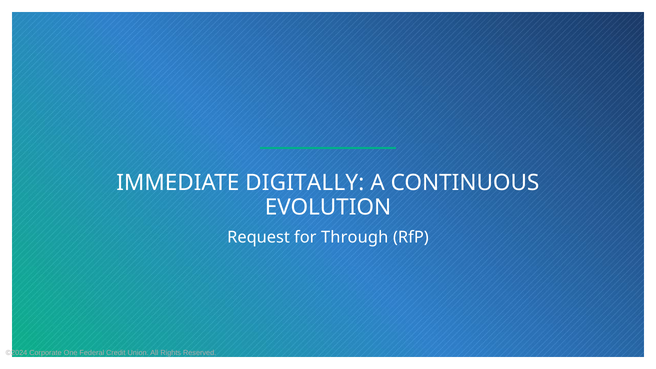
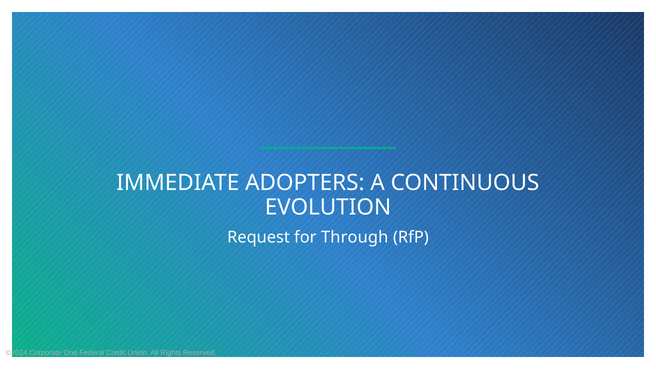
DIGITALLY: DIGITALLY -> ADOPTERS (305, 183)
